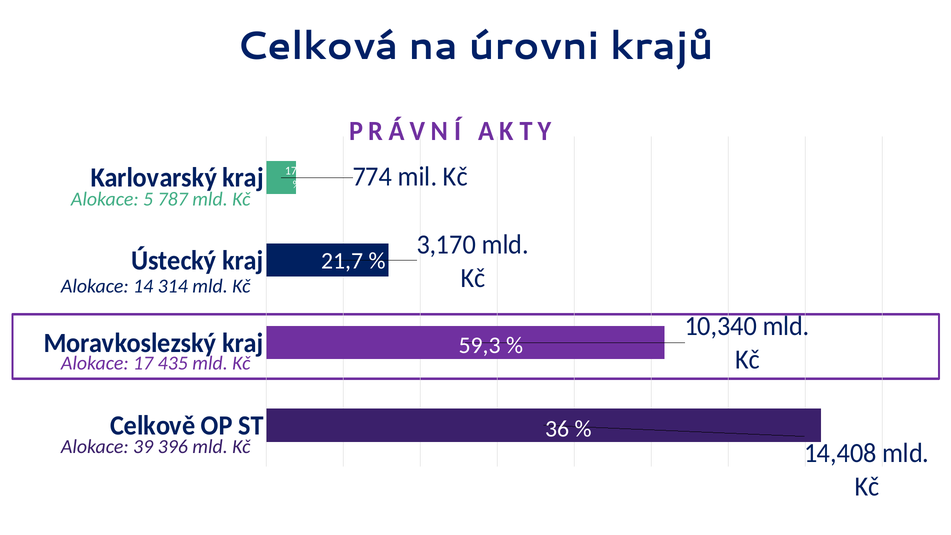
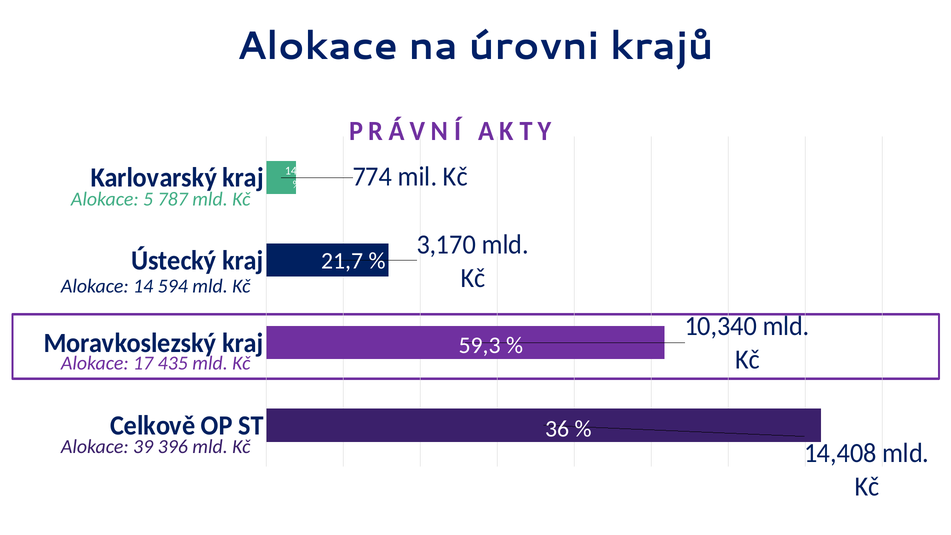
Celková: Celková -> Alokace (318, 46)
17,4: 17,4 -> 14,4 (295, 171)
314: 314 -> 594 (173, 286)
